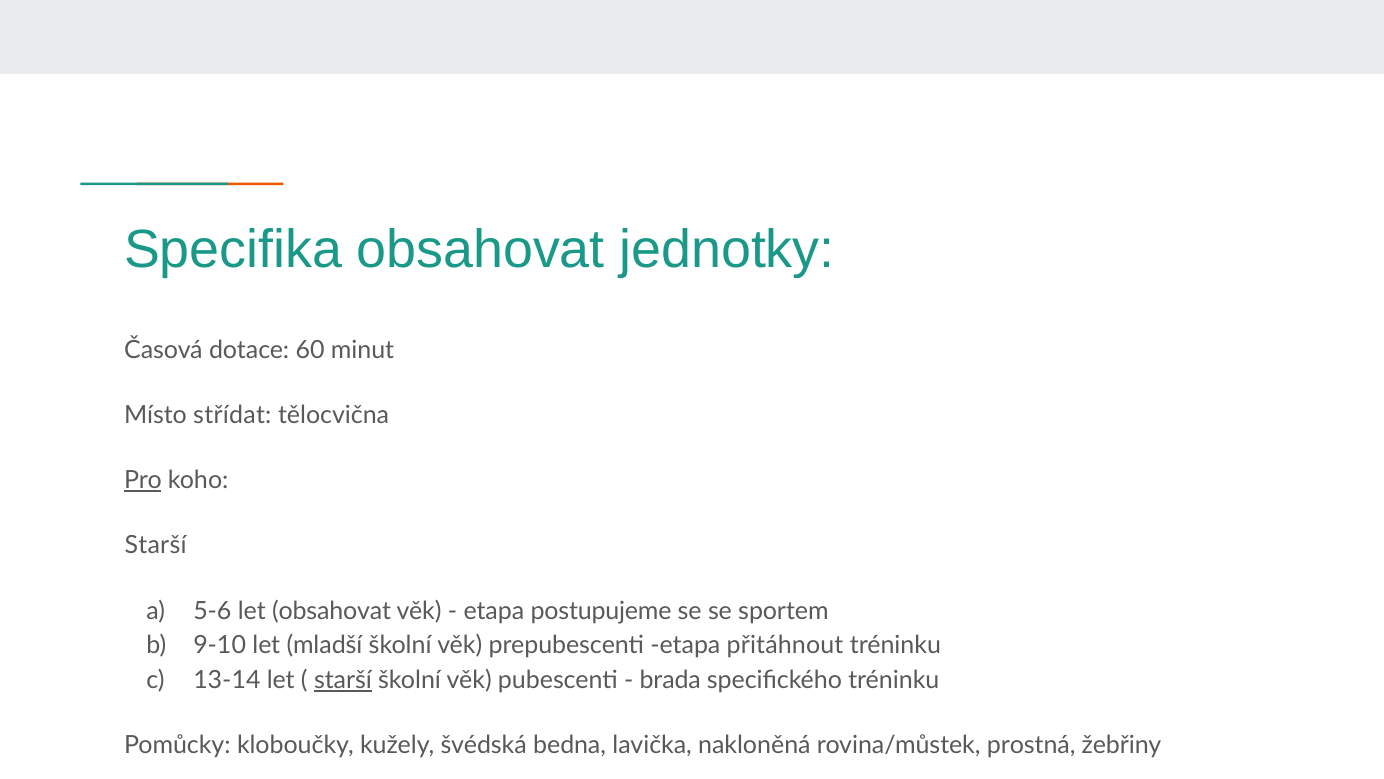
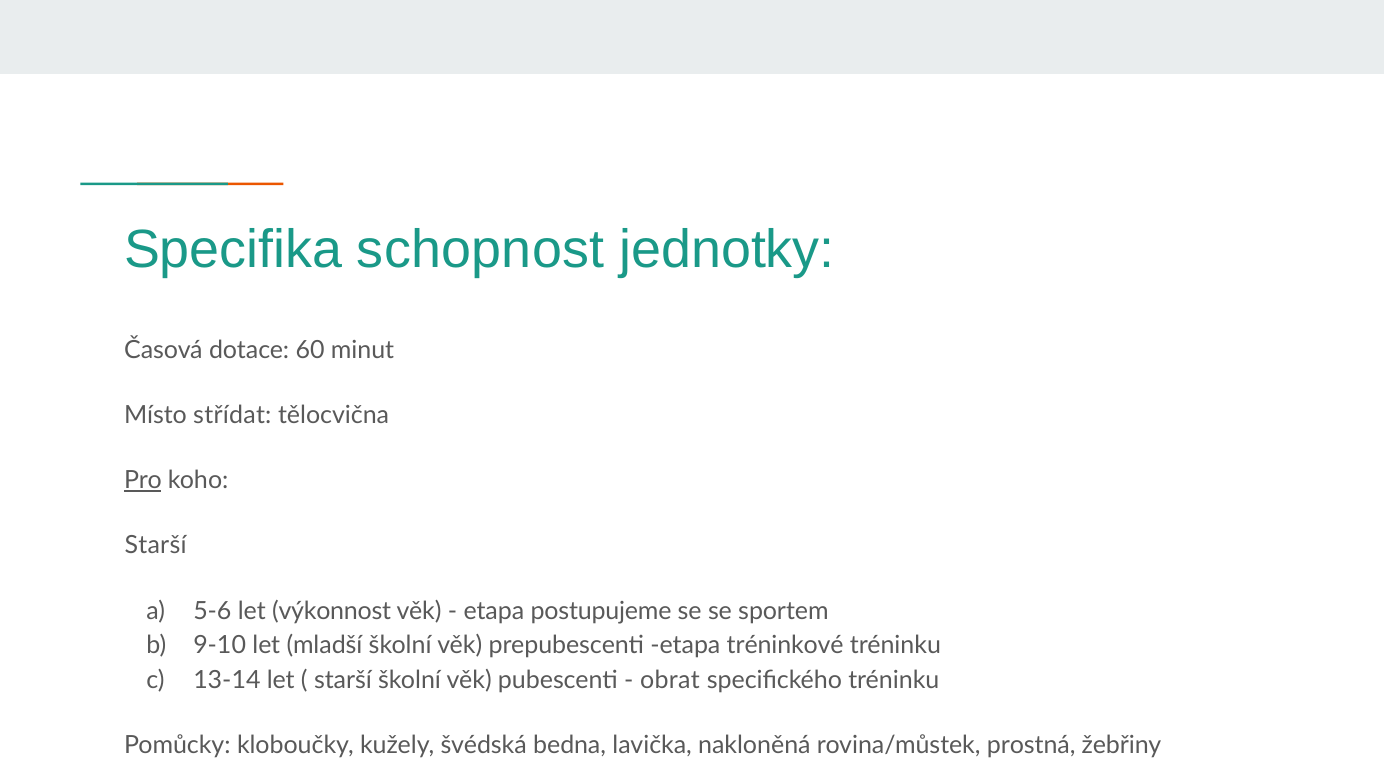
Specifika obsahovat: obsahovat -> schopnost (481, 249)
let obsahovat: obsahovat -> výkonnost (332, 611)
přitáhnout: přitáhnout -> tréninkové (785, 645)
starší underline: present -> none (343, 680)
brada: brada -> obrat (670, 680)
